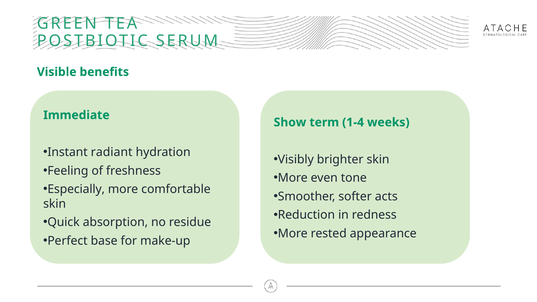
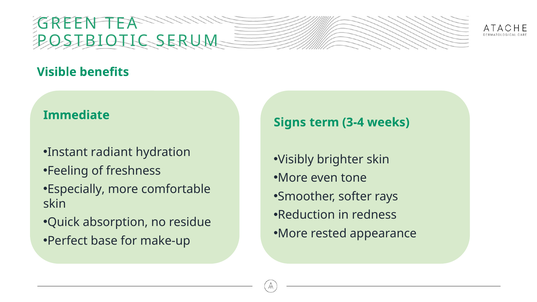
Show: Show -> Signs (290, 122)
1-4: 1-4 -> 3-4 (353, 122)
acts: acts -> rays (386, 197)
